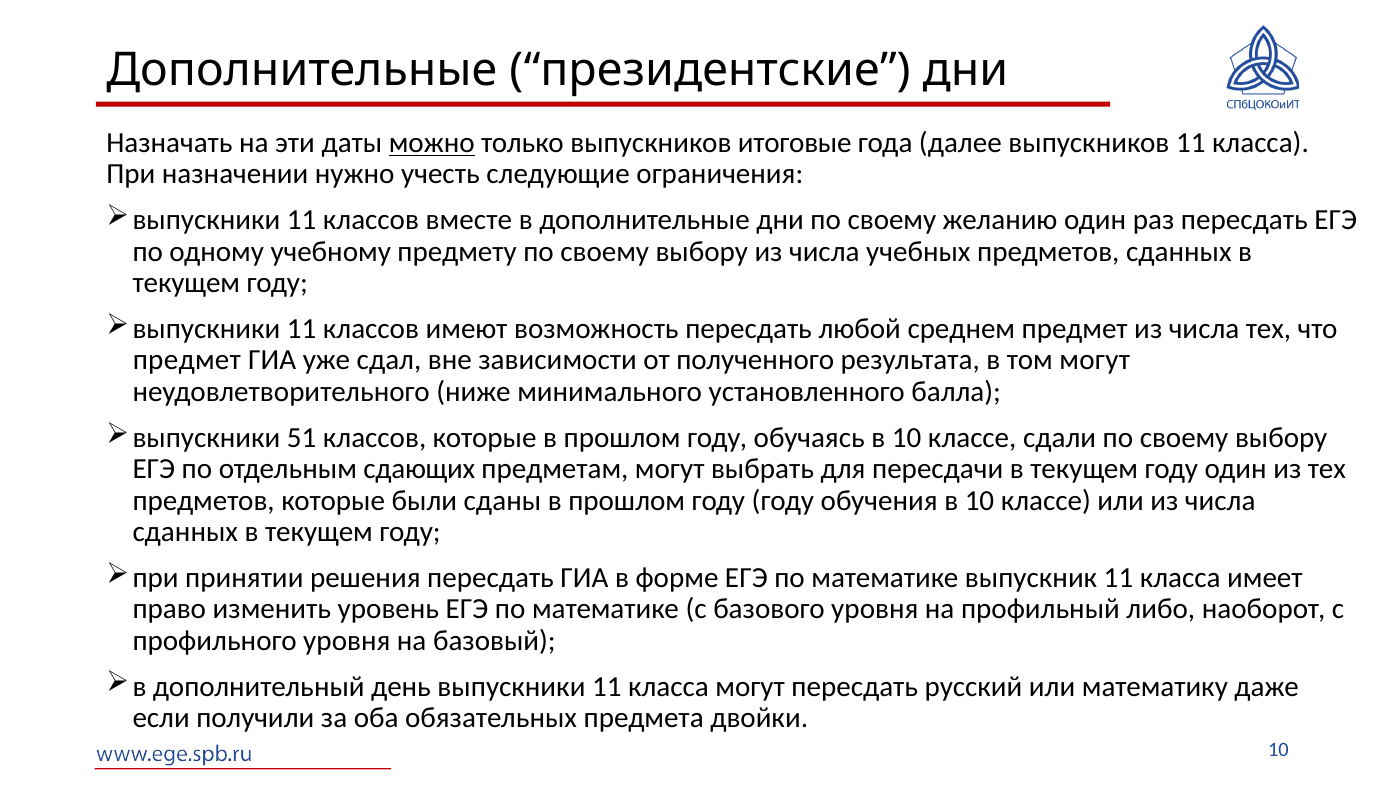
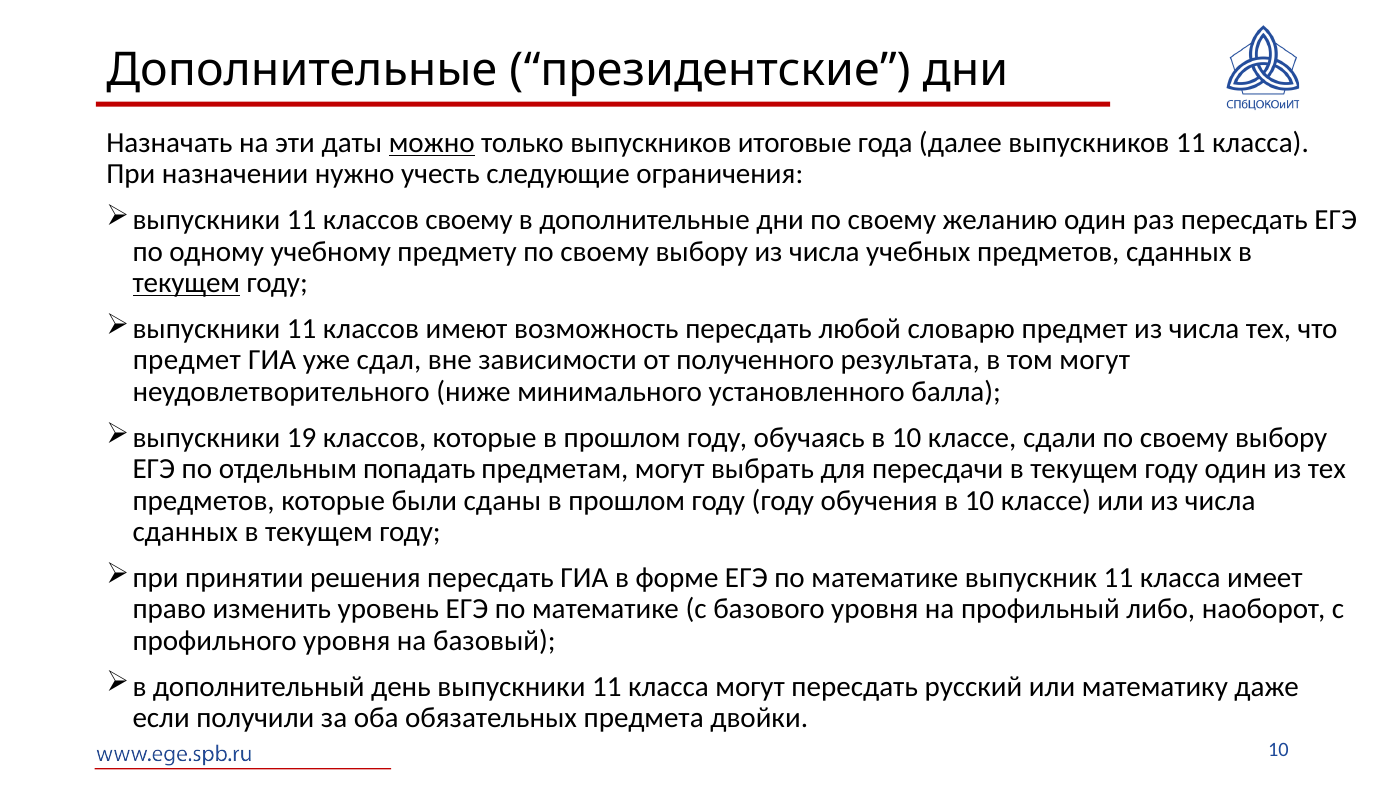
классов вместе: вместе -> своему (469, 220)
текущем underline: none -> present (186, 283)
среднем: среднем -> словарю (961, 329)
51: 51 -> 19 (302, 438)
сдающих: сдающих -> попадать (419, 469)
